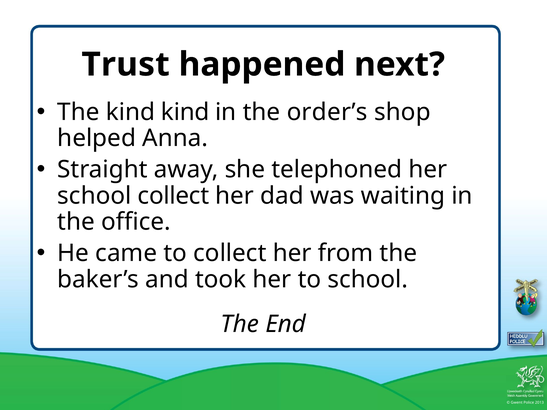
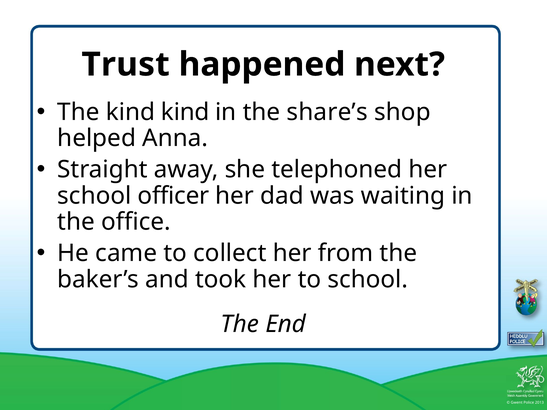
order’s: order’s -> share’s (327, 112)
school collect: collect -> officer (173, 196)
